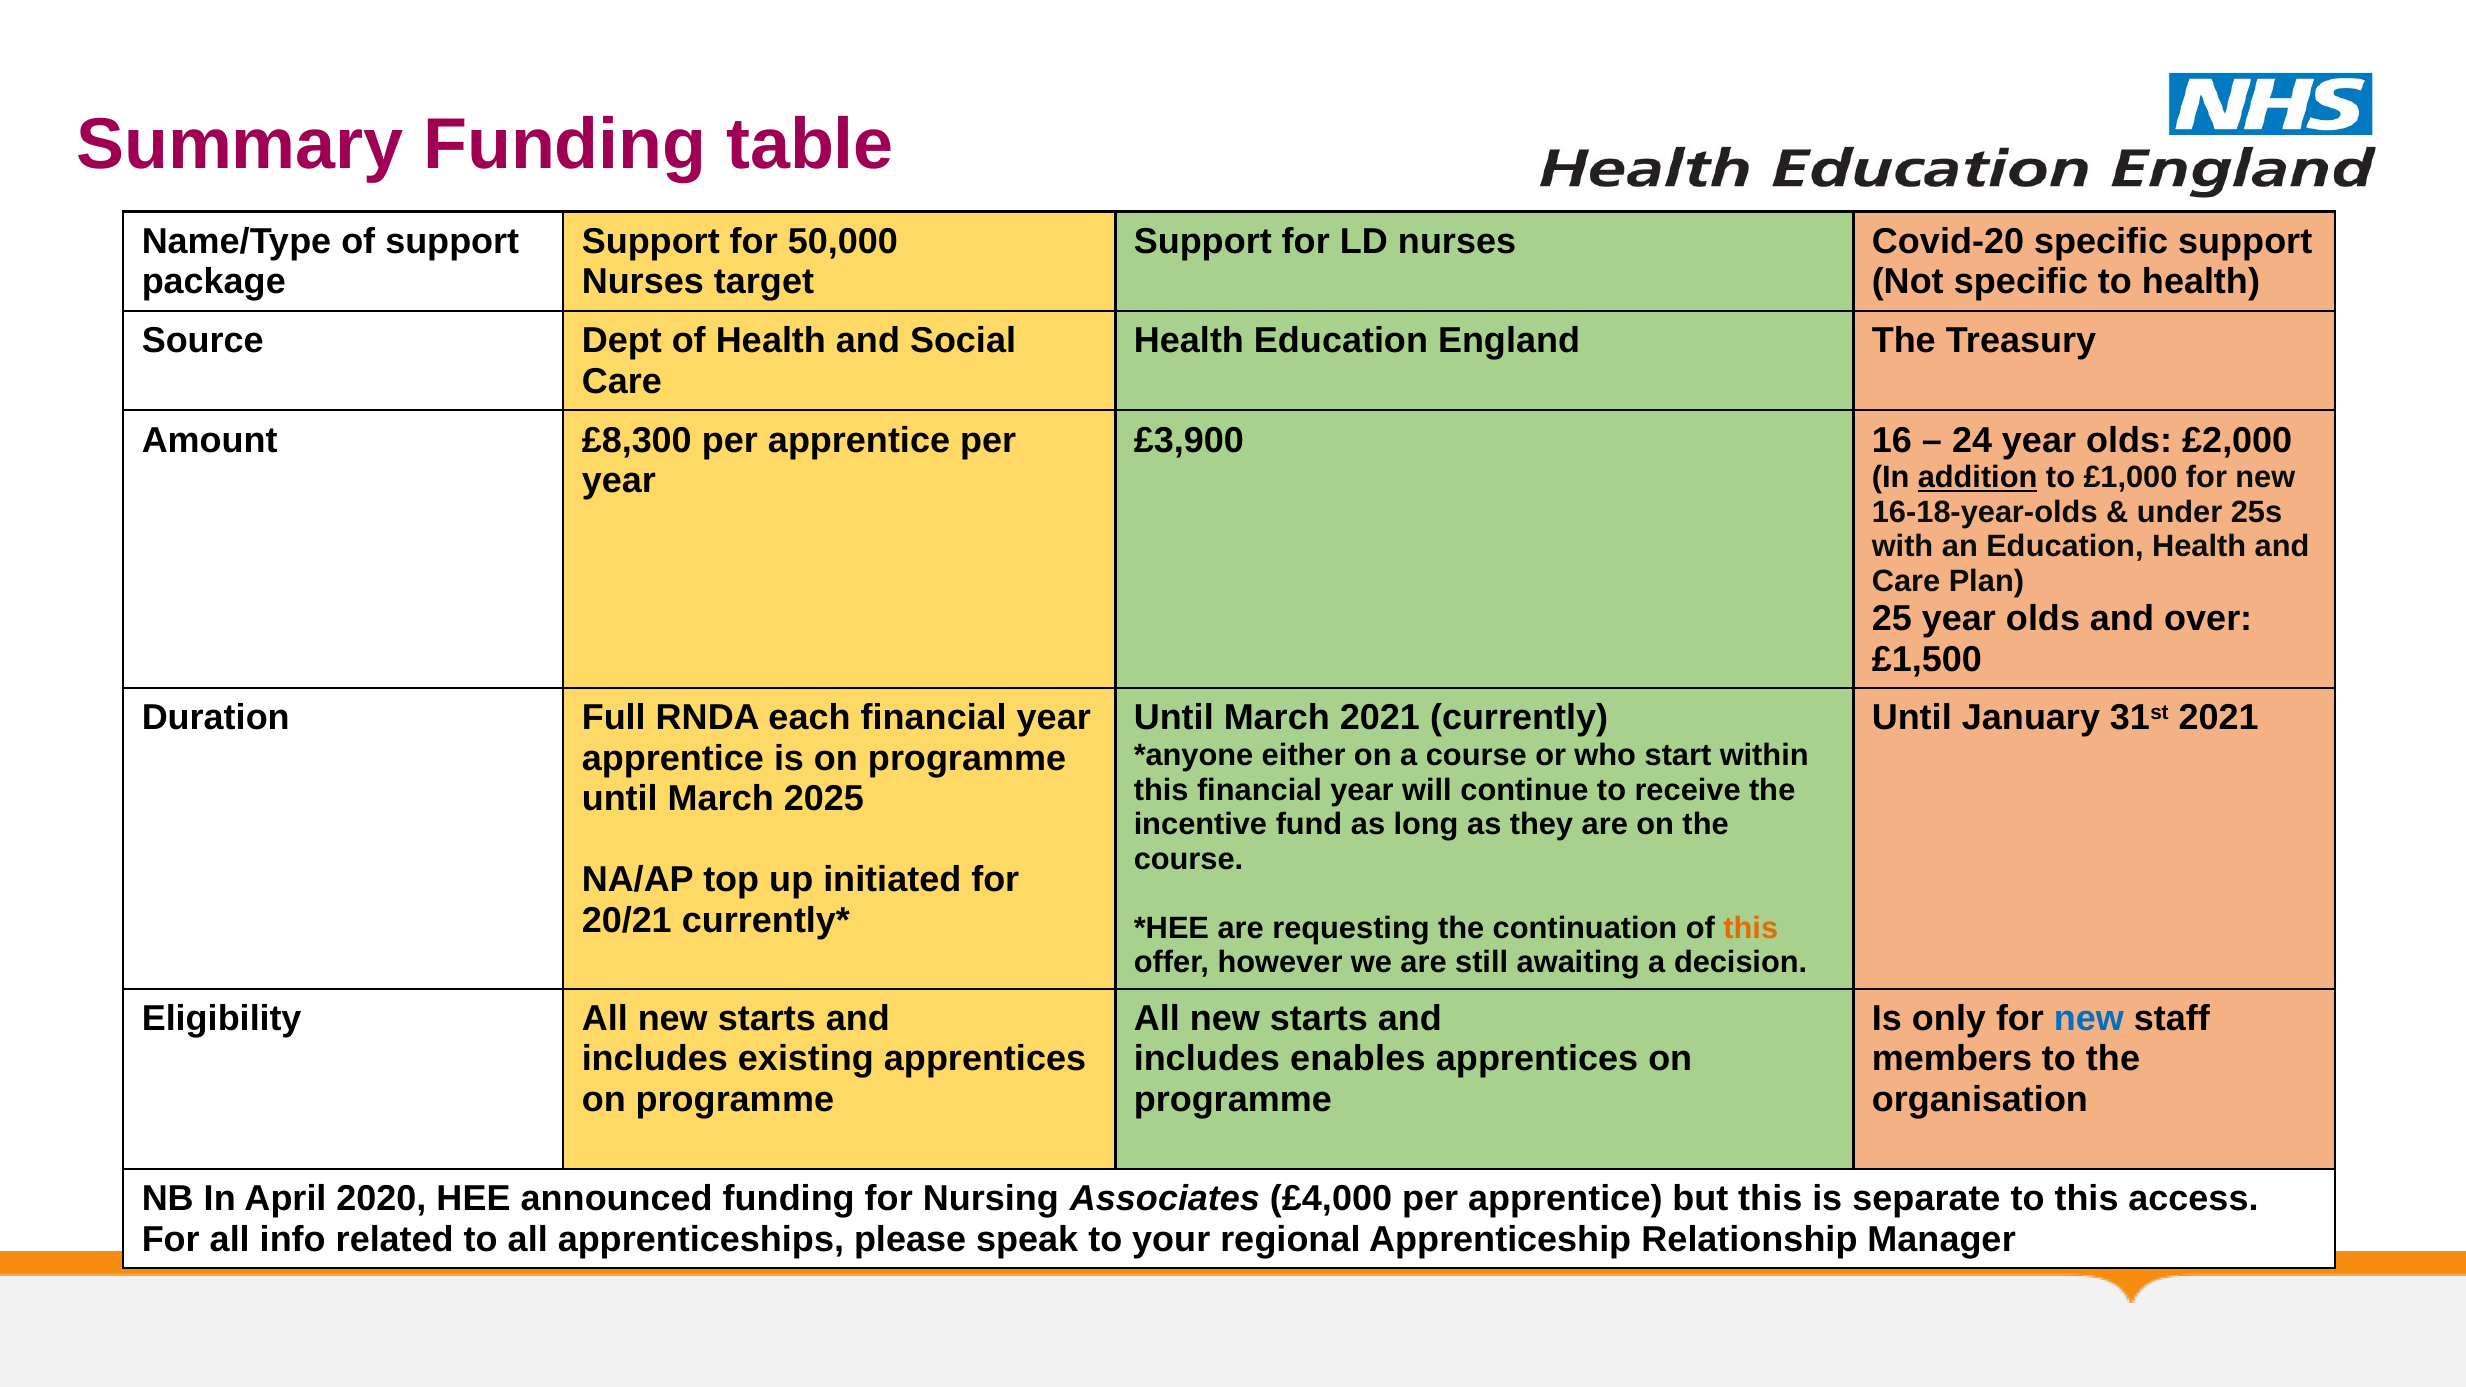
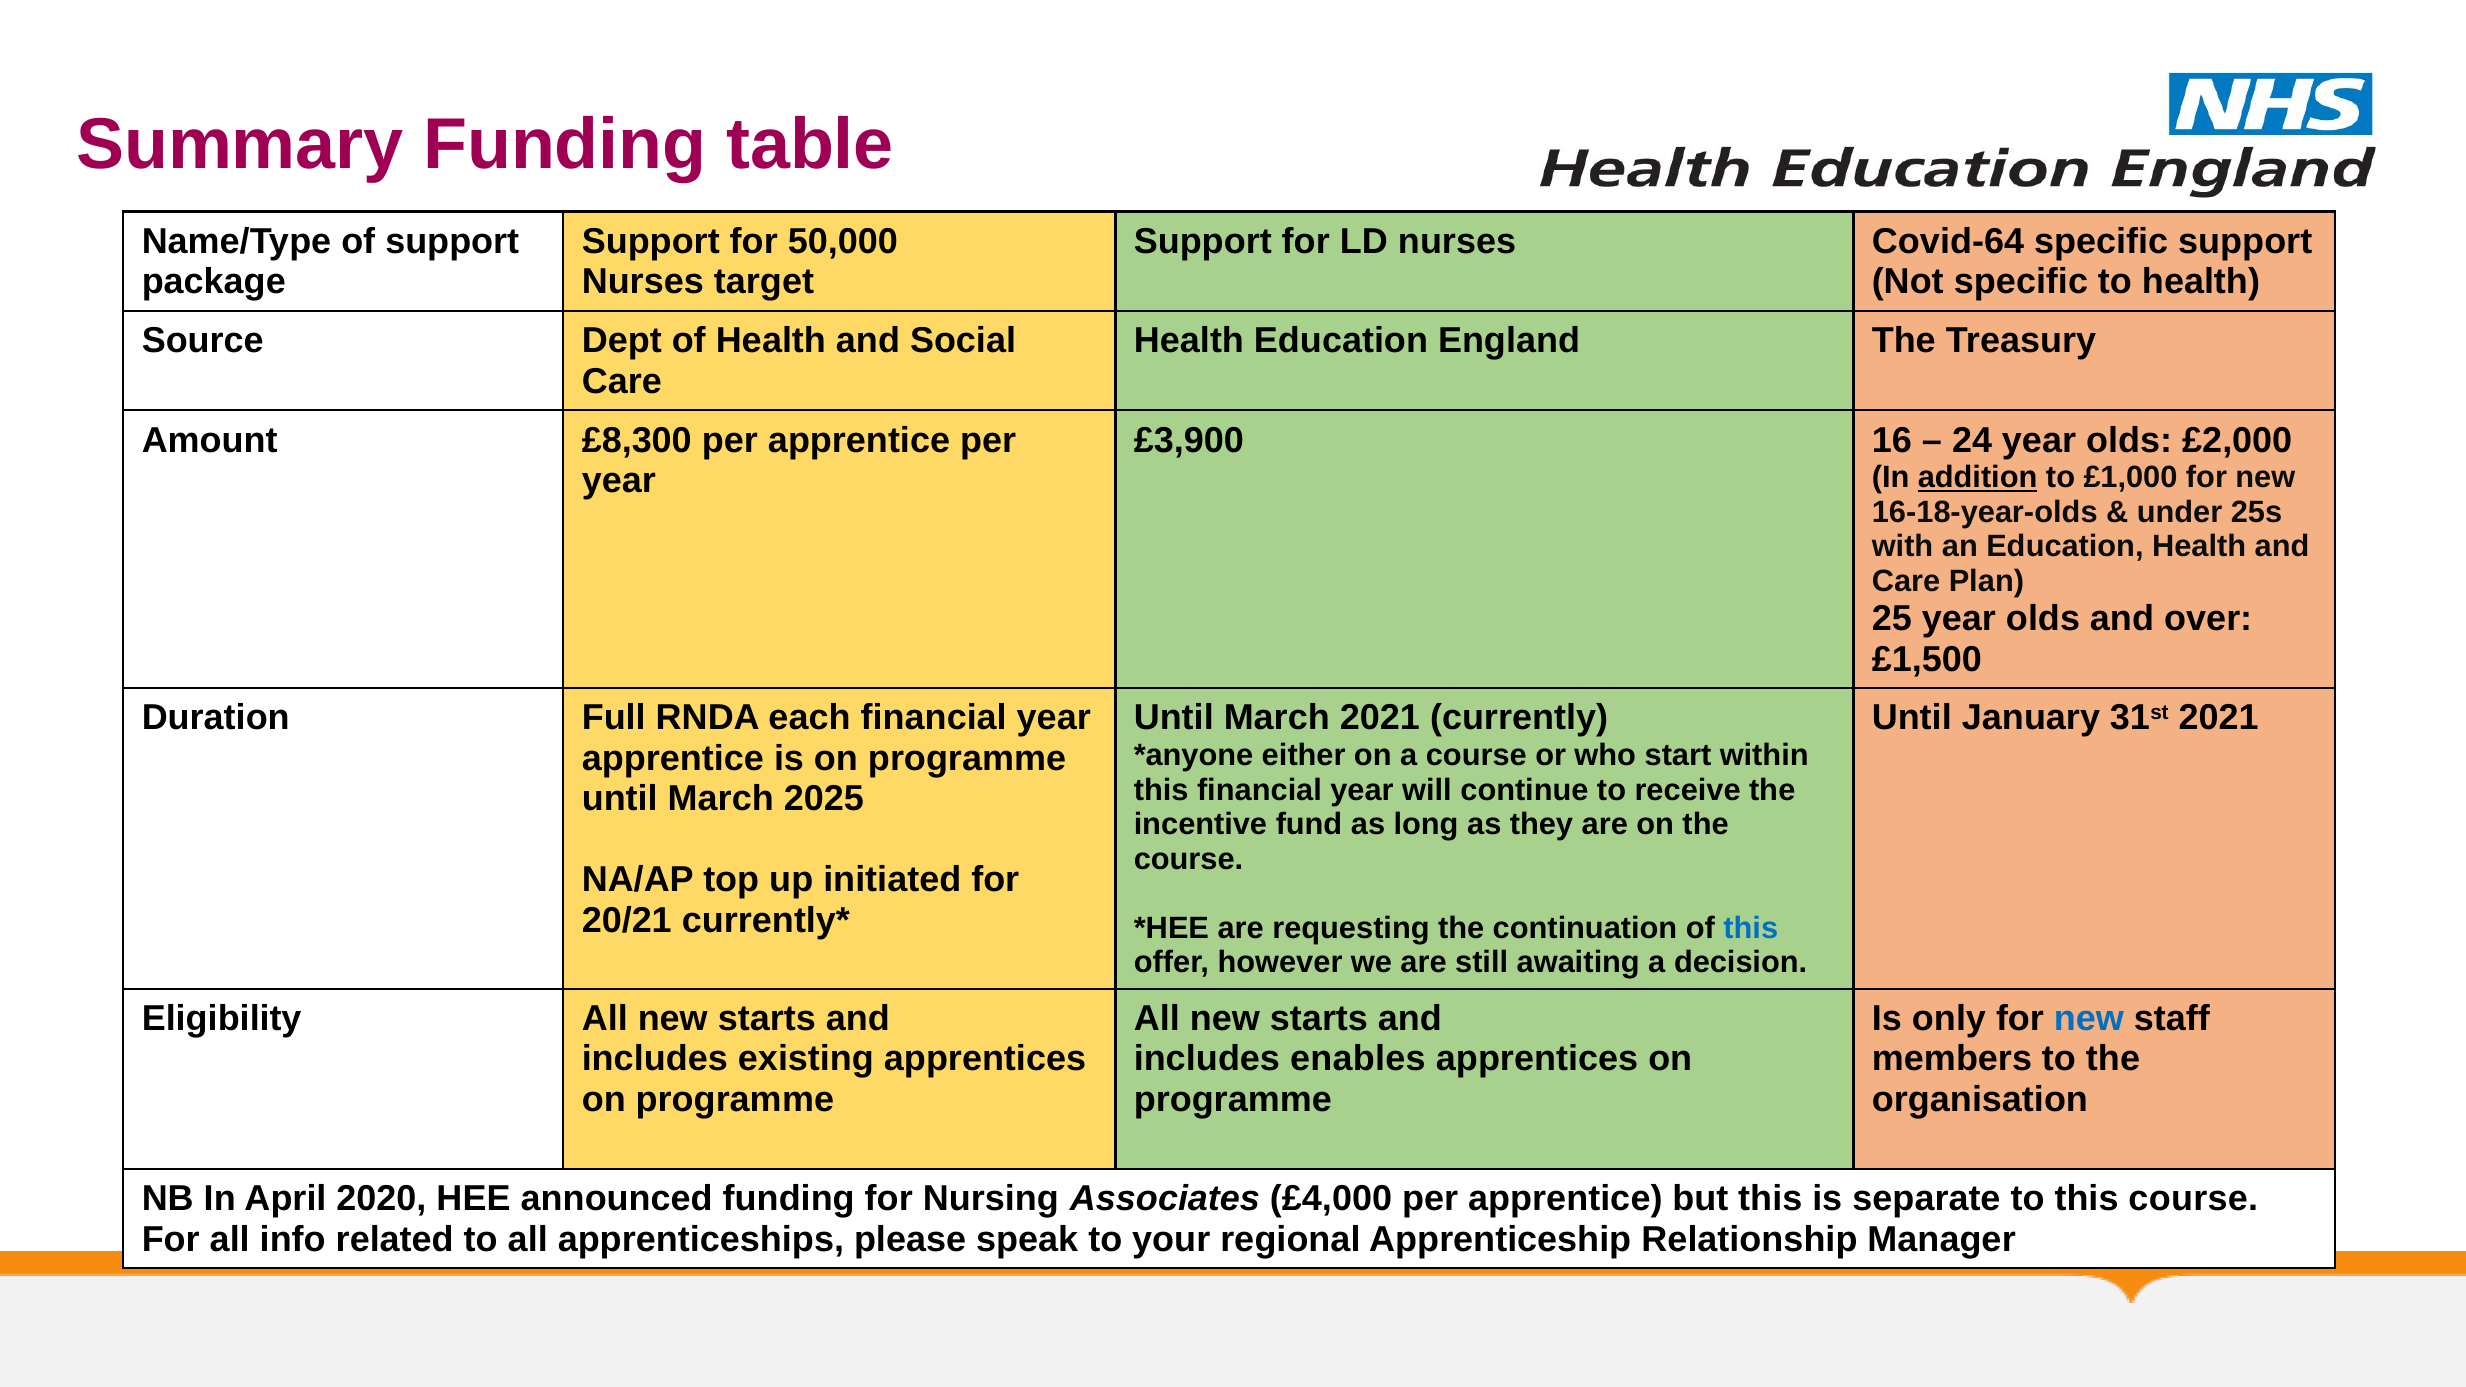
Covid-20: Covid-20 -> Covid-64 (1948, 242)
this colour: orange -> blue (1751, 928)
this access: access -> course (2193, 1199)
